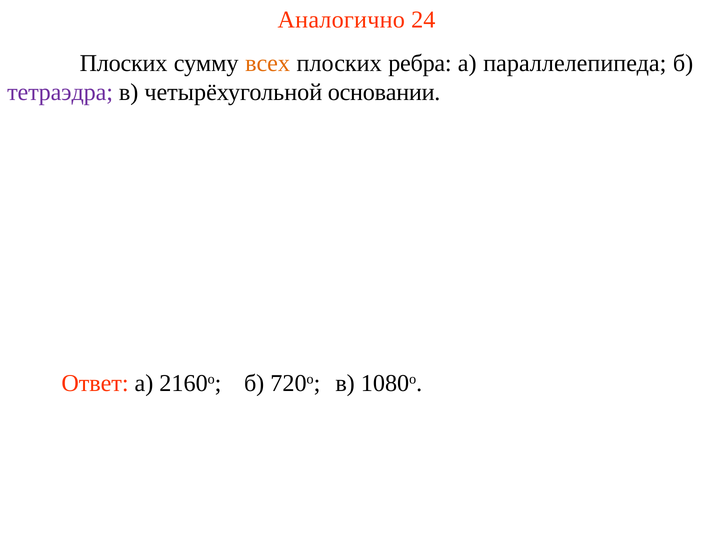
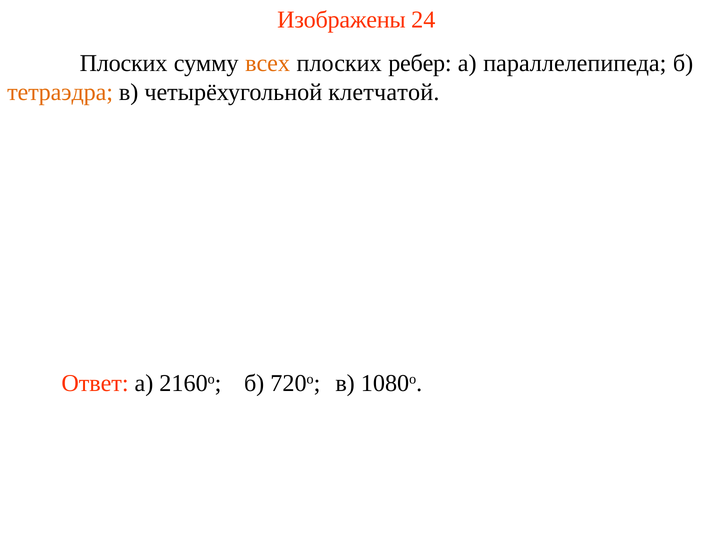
Аналогично: Аналогично -> Изображены (341, 20)
ребра: ребра -> ребер (420, 63)
тетраэдра colour: purple -> orange (60, 92)
основании: основании -> клетчатой (384, 92)
